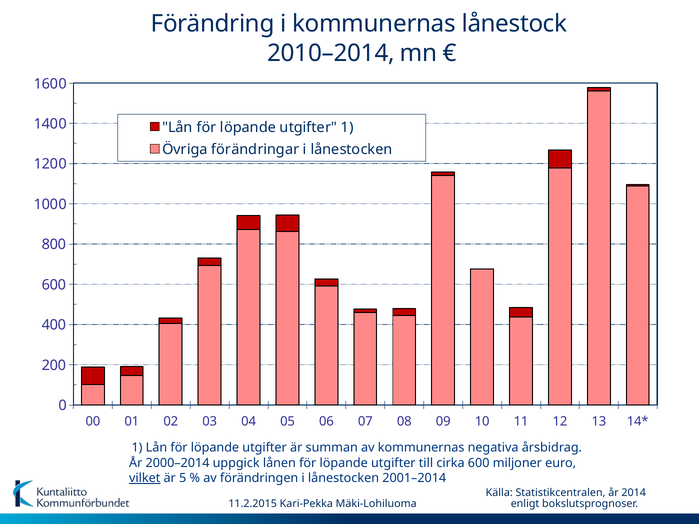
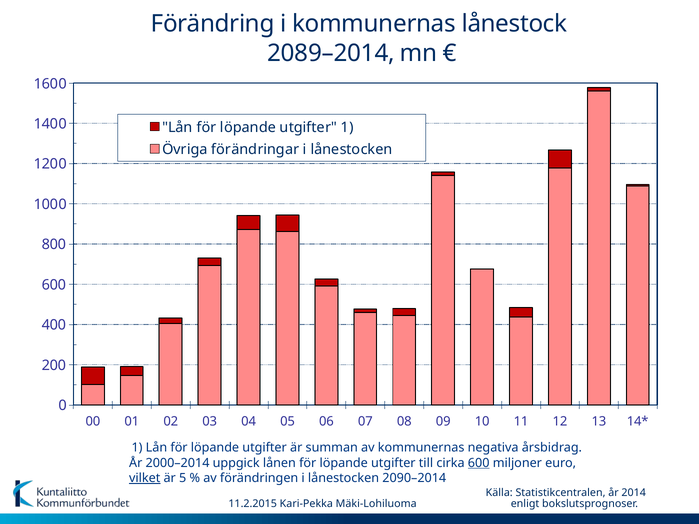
2010–2014: 2010–2014 -> 2089–2014 (331, 53)
600 underline: none -> present (479, 463)
2001–2014: 2001–2014 -> 2090–2014 (414, 478)
